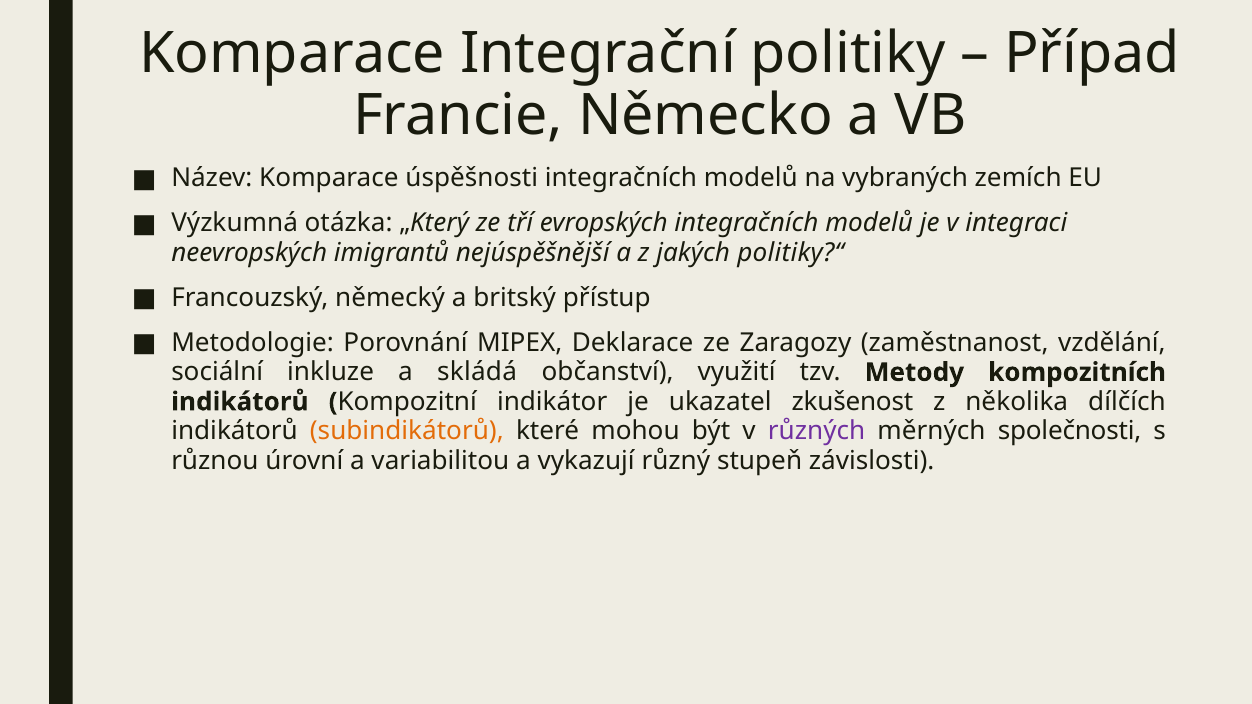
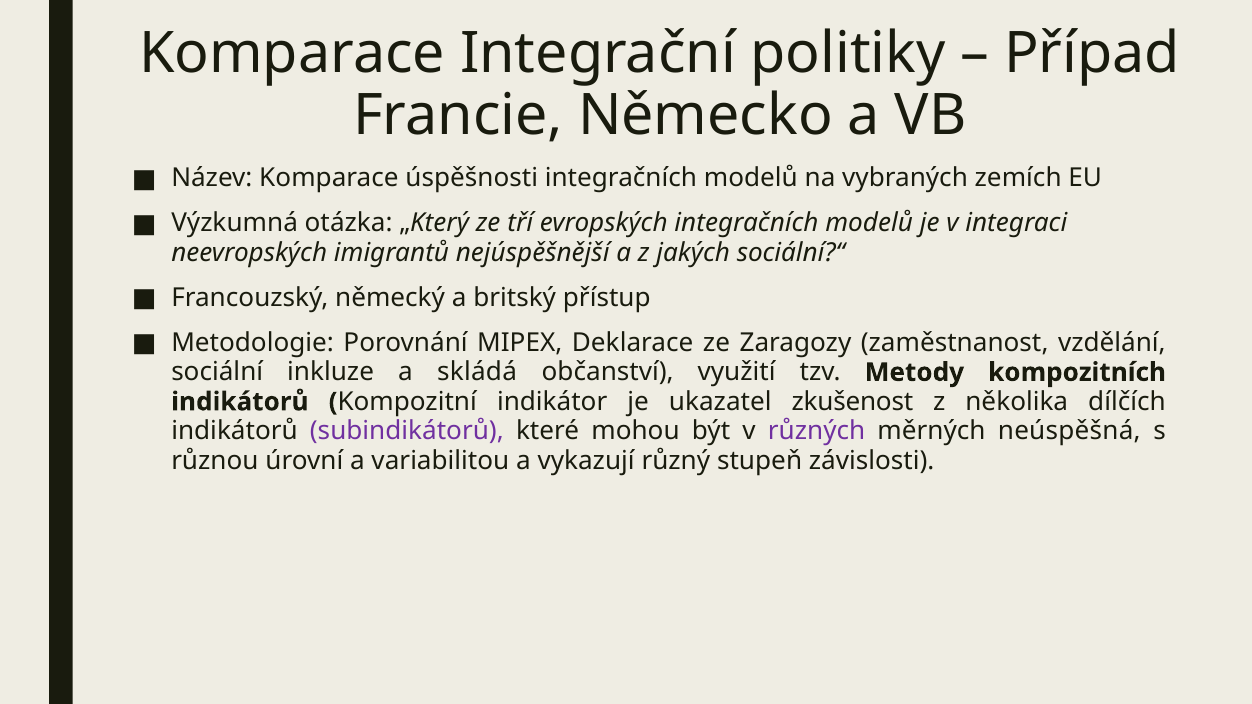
politiky?“: politiky?“ -> sociální?“ (791, 253)
subindikátorů colour: orange -> purple (407, 431)
společnosti: společnosti -> neúspěšná (1069, 431)
